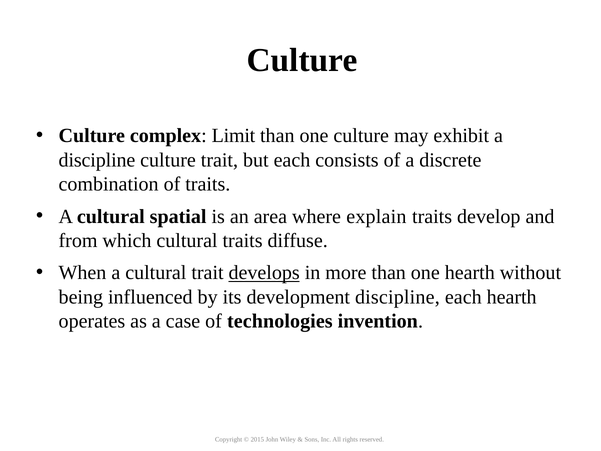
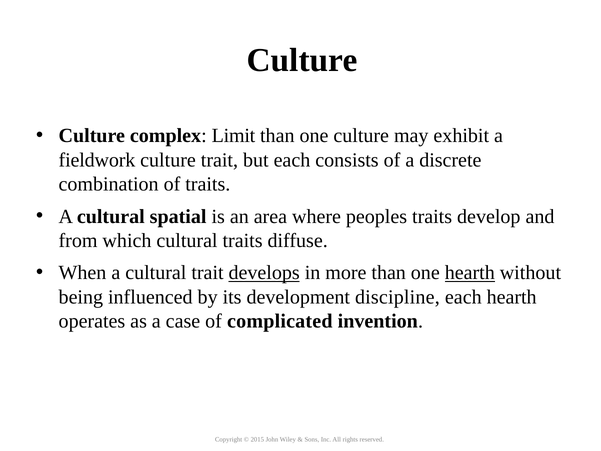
discipline: discipline -> fieldwork (97, 160)
explain: explain -> peoples (376, 216)
hearth underline: none -> present (470, 273)
technologies: technologies -> complicated (280, 321)
